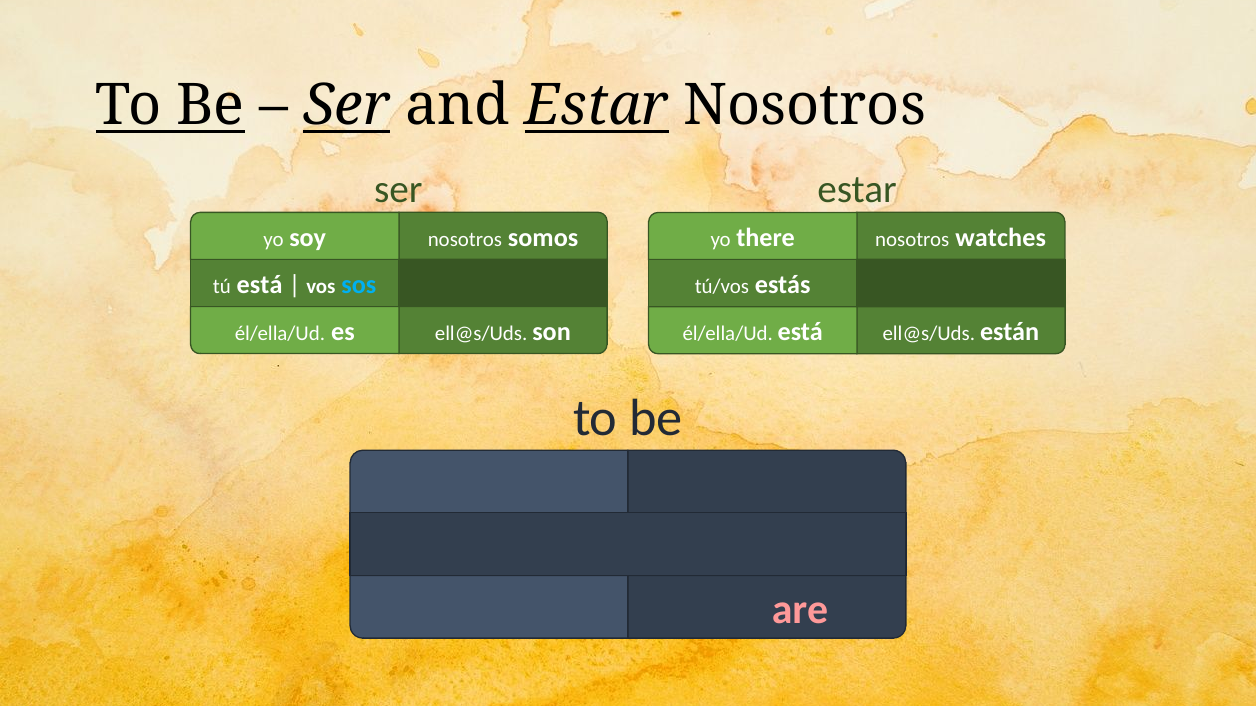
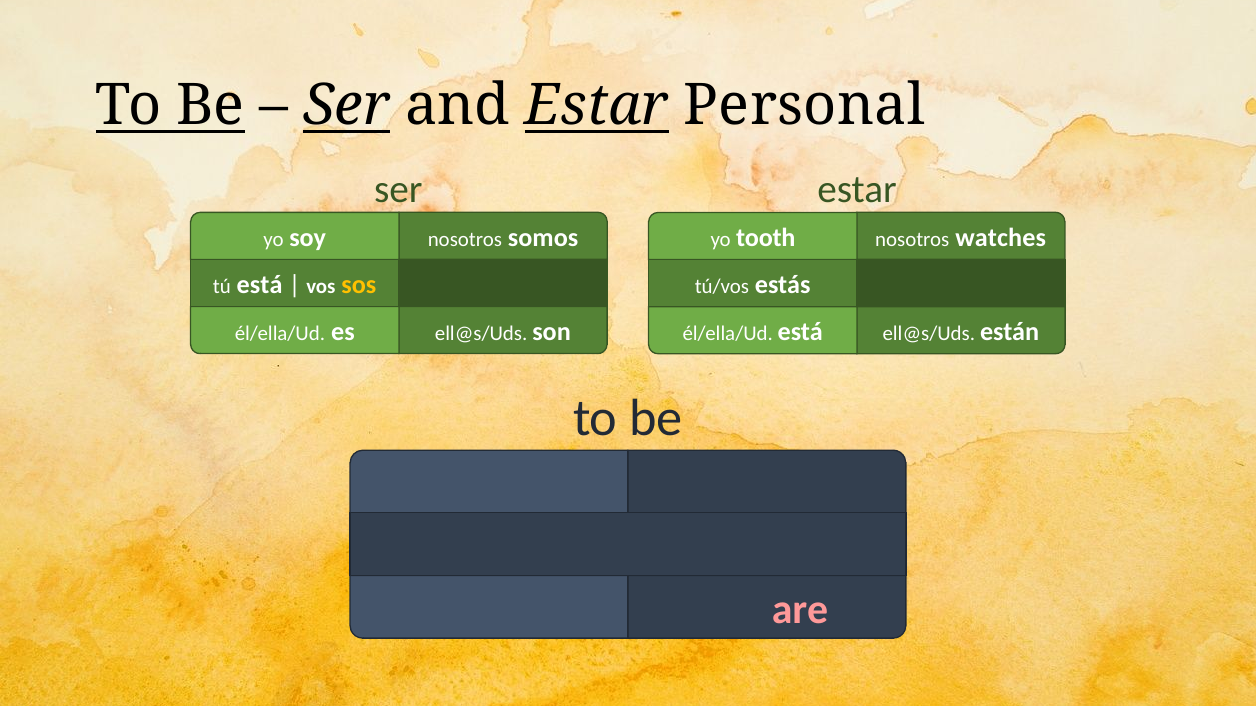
Estar Nosotros: Nosotros -> Personal (805, 106)
there: there -> tooth (766, 238)
sos colour: light blue -> yellow (359, 285)
